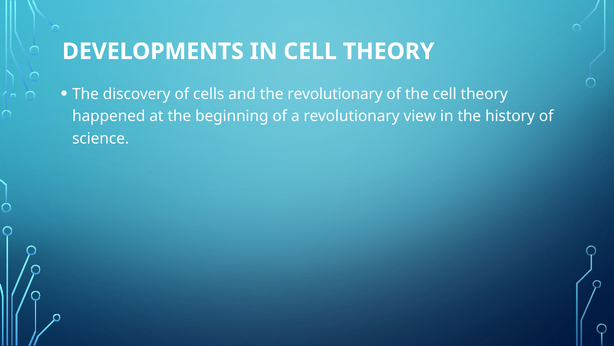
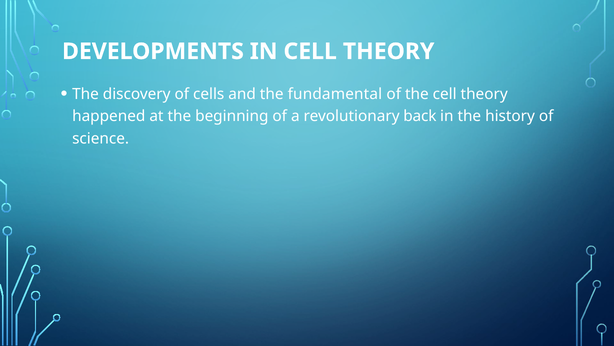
the revolutionary: revolutionary -> fundamental (335, 94)
view: view -> back (420, 116)
